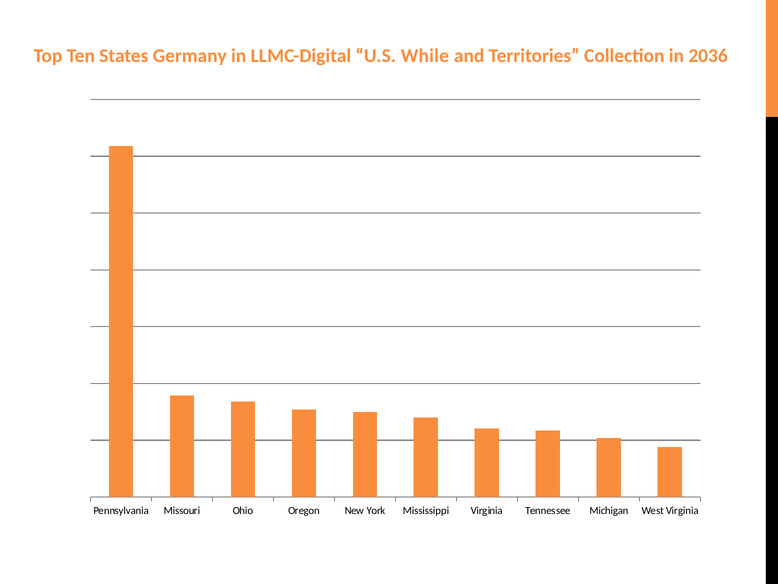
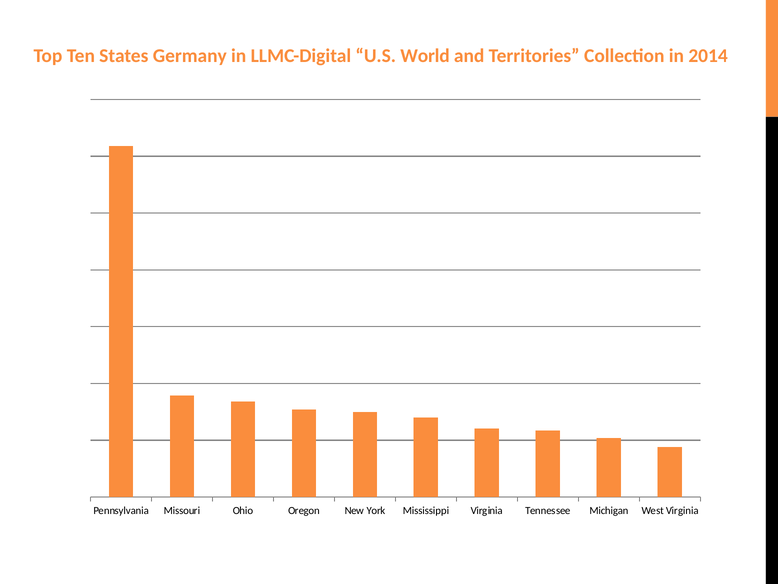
While: While -> World (425, 56)
2036: 2036 -> 2014 (708, 56)
